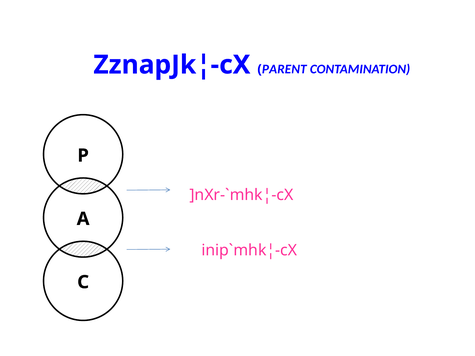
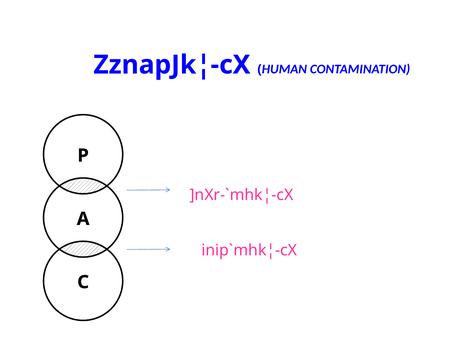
PARENT: PARENT -> HUMAN (284, 69)
